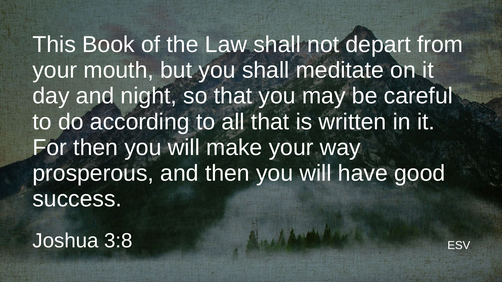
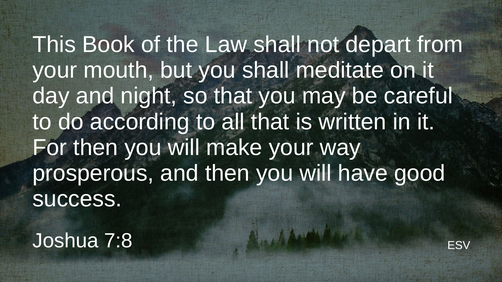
3:8: 3:8 -> 7:8 (118, 241)
